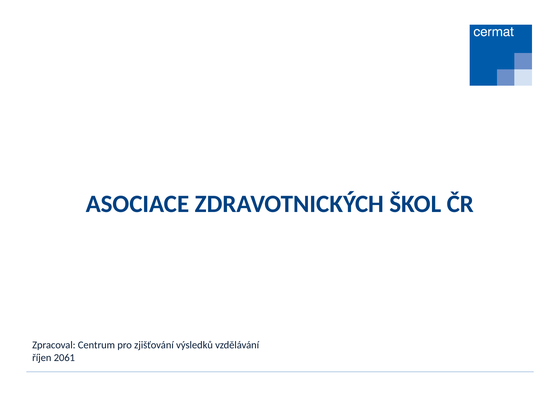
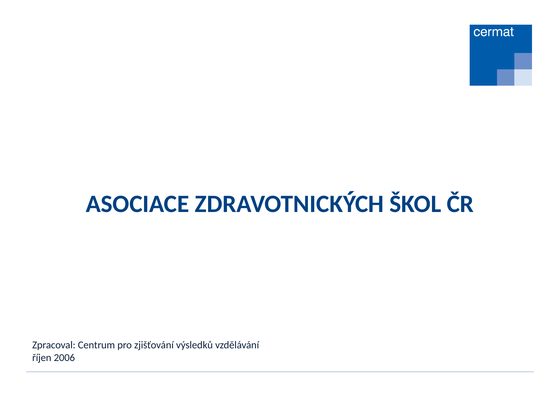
2061: 2061 -> 2006 (64, 358)
